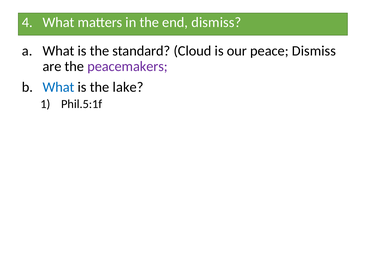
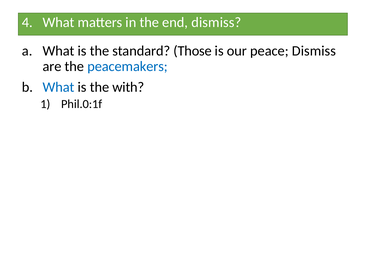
Cloud: Cloud -> Those (193, 51)
peacemakers colour: purple -> blue (128, 66)
lake: lake -> with (128, 87)
Phil.5:1f: Phil.5:1f -> Phil.0:1f (82, 104)
